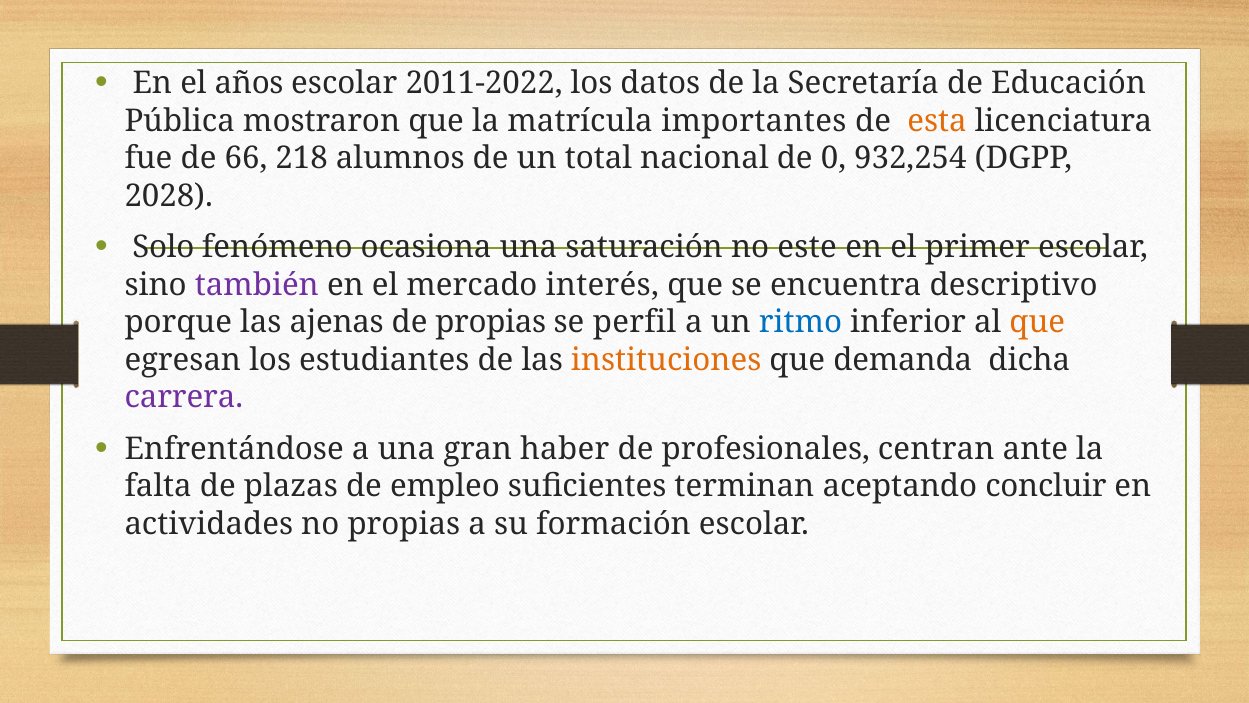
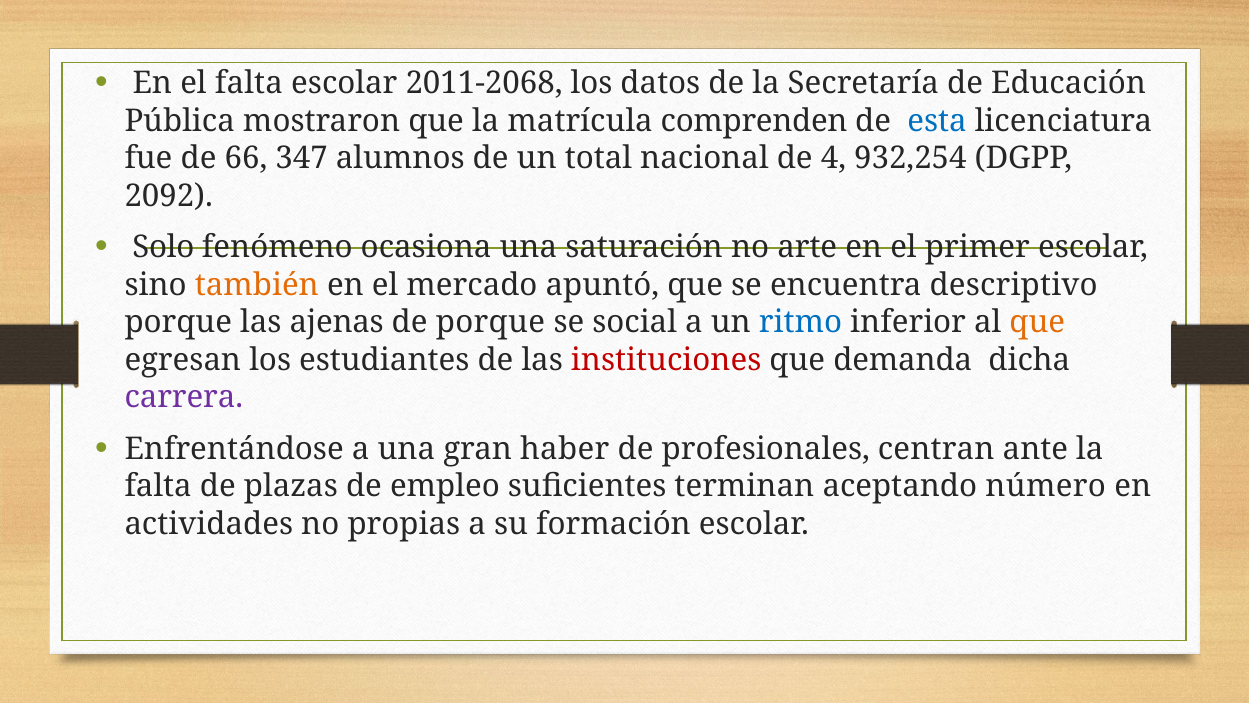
el años: años -> falta (249, 83)
2011-2022: 2011-2022 -> 2011-2068 (484, 83)
importantes: importantes -> comprenden (754, 121)
esta colour: orange -> blue (937, 121)
218: 218 -> 347 (302, 158)
0: 0 -> 4 (833, 158)
2028: 2028 -> 2092 (169, 196)
este: este -> arte (807, 247)
también colour: purple -> orange (257, 285)
interés: interés -> apuntó (602, 285)
de propias: propias -> porque (490, 322)
perfil: perfil -> social (635, 322)
instituciones colour: orange -> red (666, 360)
concluir: concluir -> número (1046, 486)
